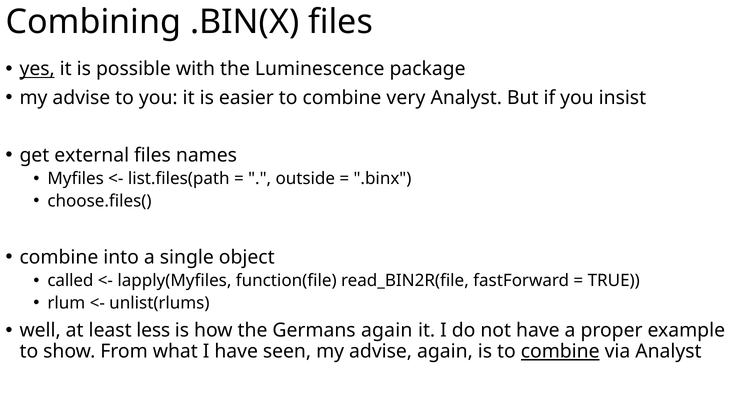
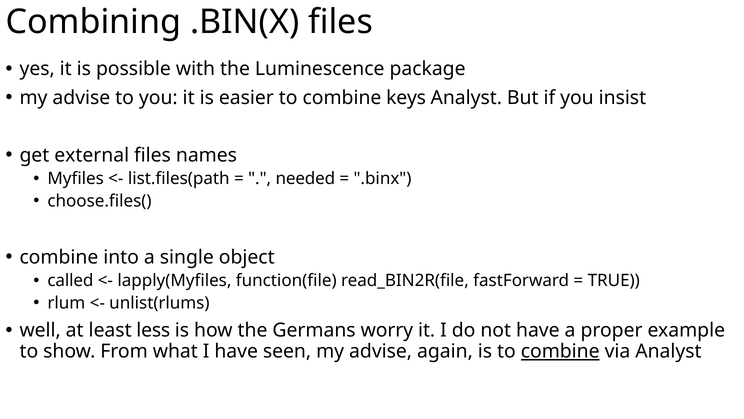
yes underline: present -> none (37, 69)
very: very -> keys (406, 98)
outside: outside -> needed (305, 178)
Germans again: again -> worry (387, 330)
